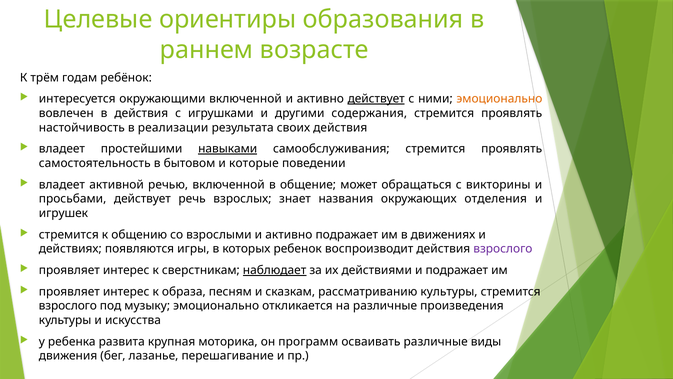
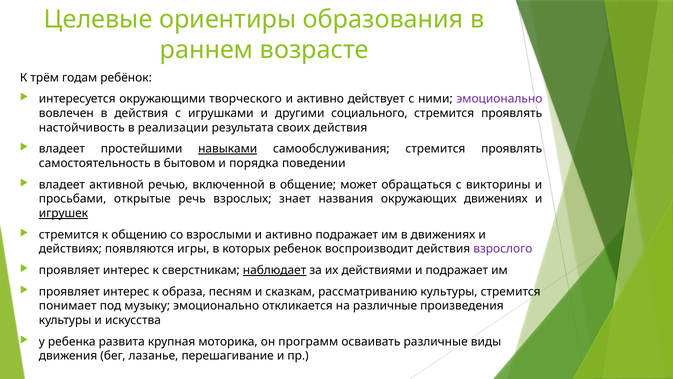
окружающими включенной: включенной -> творческого (246, 99)
действует underline: present -> none (376, 99)
эмоционально colour: orange -> purple (499, 99)
содержания: содержания -> социального (369, 113)
которые: которые -> порядка (254, 163)
просьбами действует: действует -> открытые (142, 199)
окружающих отделения: отделения -> движениях (496, 199)
игрушек underline: none -> present (63, 213)
взрослого: взрослого -> понимает (68, 306)
